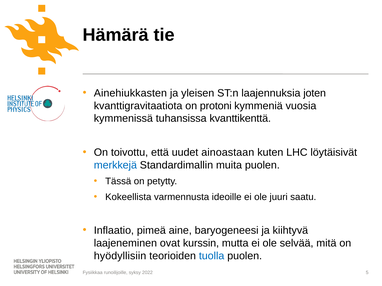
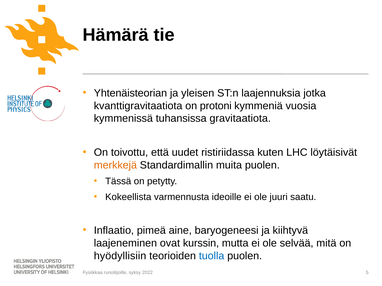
Ainehiukkasten: Ainehiukkasten -> Yhtenäisteorian (130, 93)
joten: joten -> jotka (315, 93)
kvanttikenttä: kvanttikenttä -> gravitaatiota (240, 119)
ainoastaan: ainoastaan -> ristiriidassa (228, 153)
merkkejä colour: blue -> orange (115, 165)
